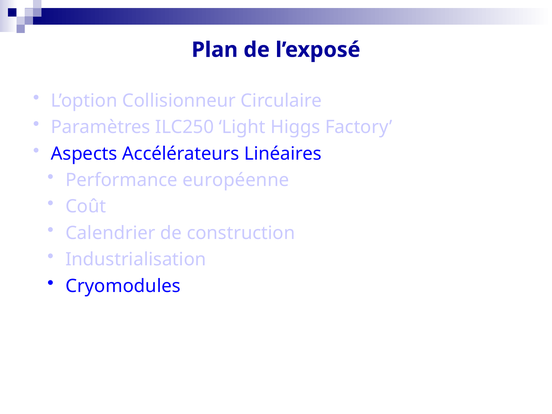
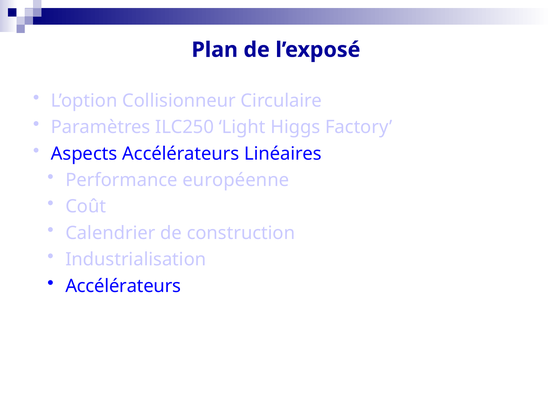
Cryomodules: Cryomodules -> Accélérateurs (123, 286)
